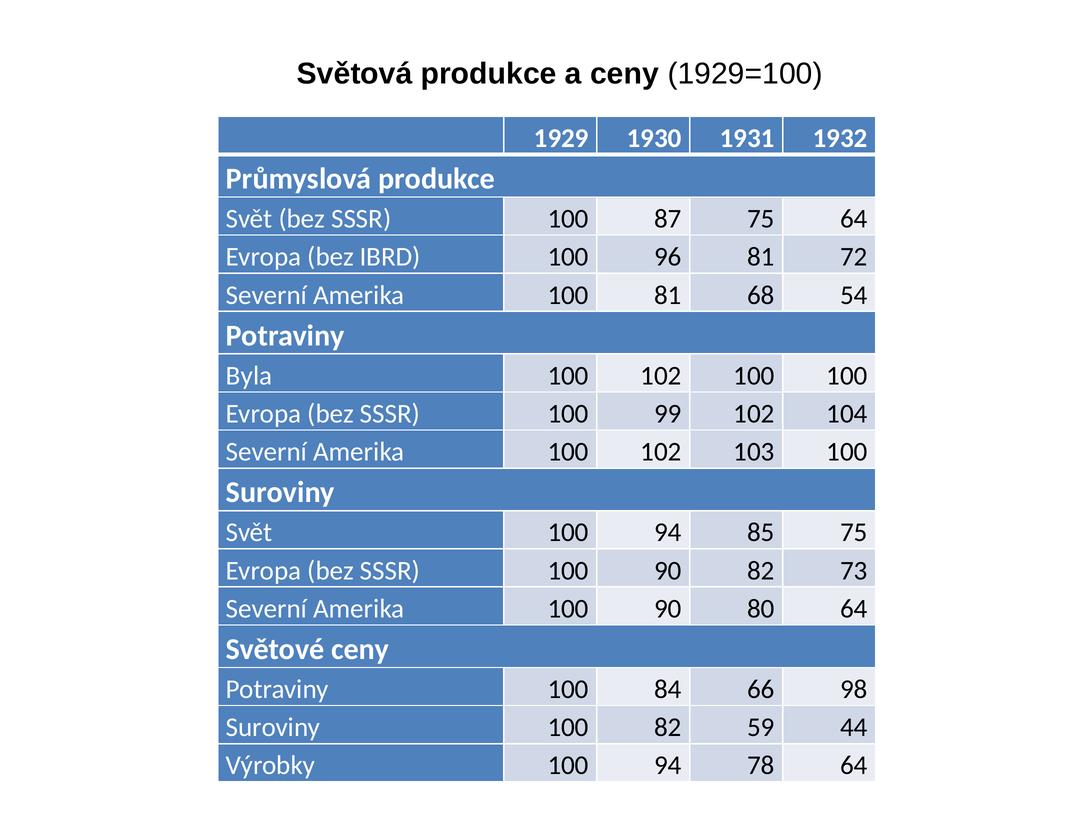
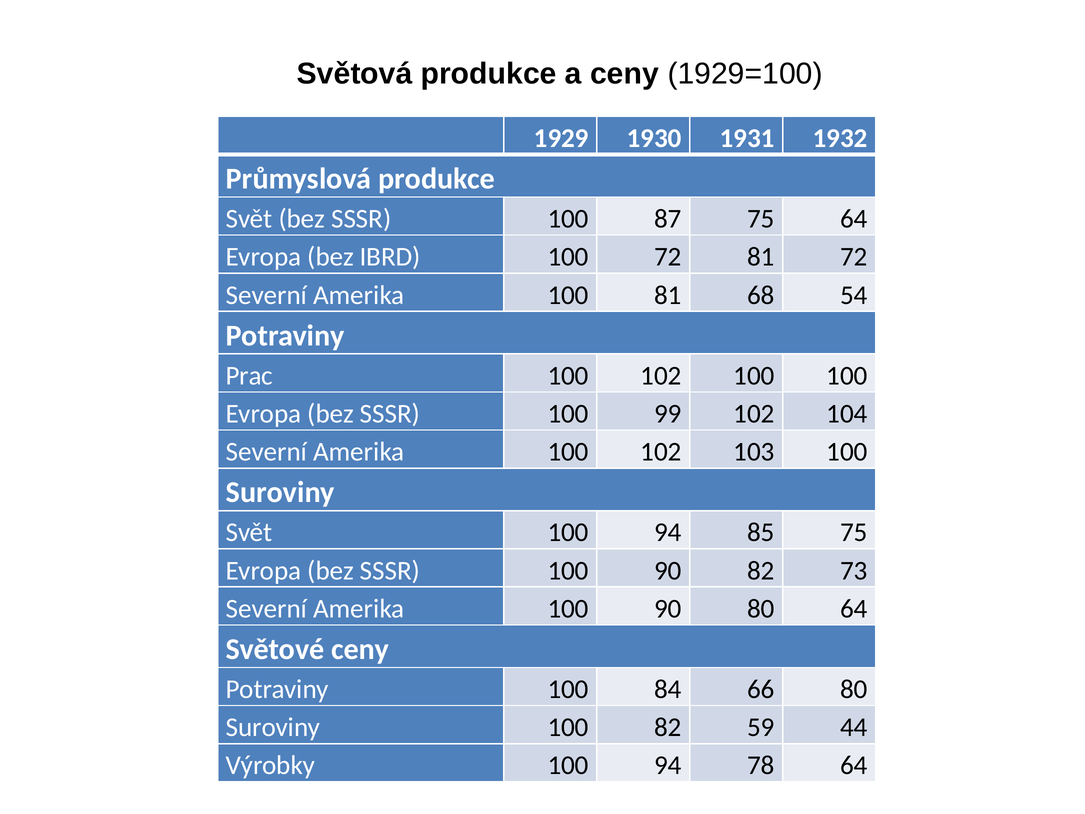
100 96: 96 -> 72 (668, 257)
Byla: Byla -> Prac (249, 376)
66 98: 98 -> 80 (854, 689)
